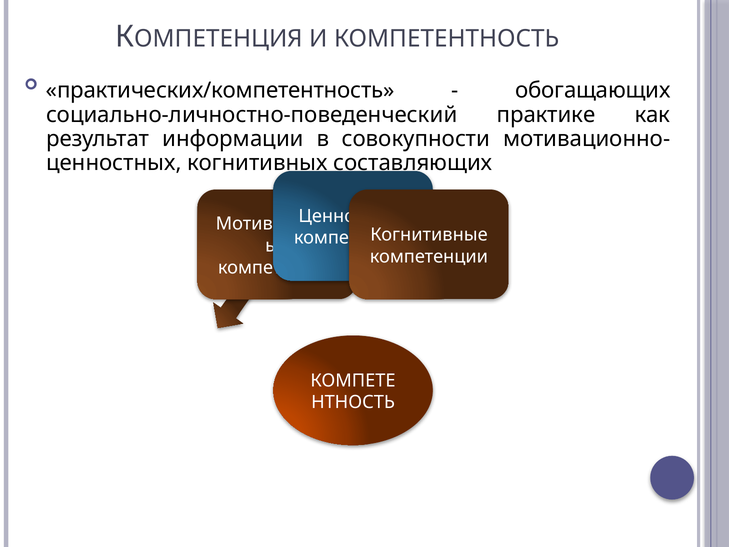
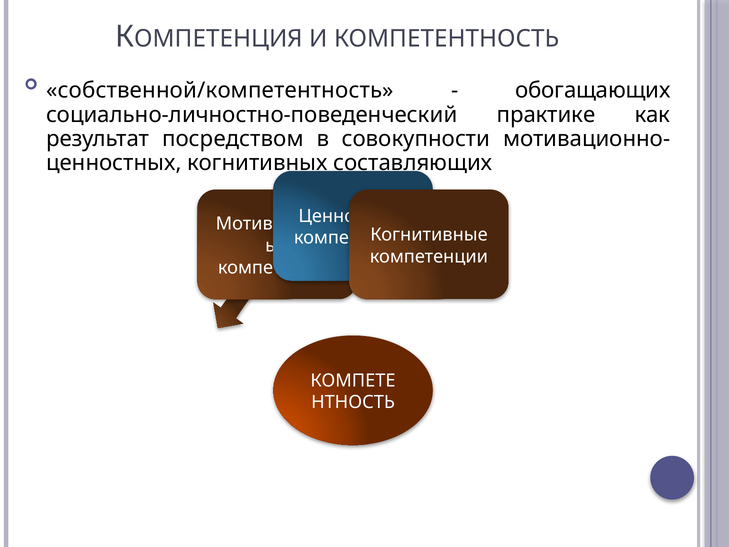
практических/компетентность: практических/компетентность -> собственной/компетентность (220, 91)
информации: информации -> посредством (233, 139)
